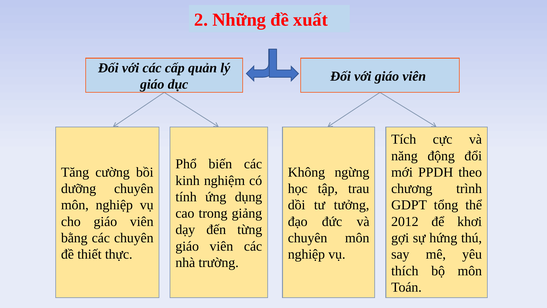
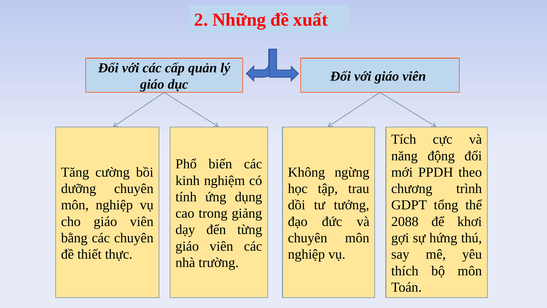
2012: 2012 -> 2088 (405, 221)
